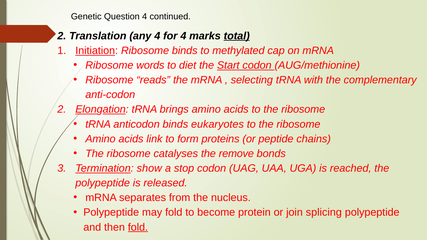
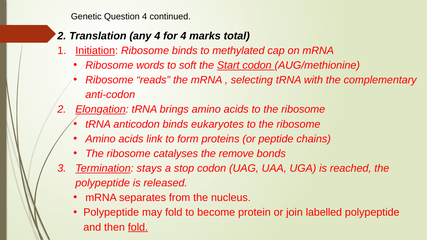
total underline: present -> none (237, 36)
diet: diet -> soft (188, 65)
show: show -> stays (149, 168)
splicing: splicing -> labelled (324, 213)
